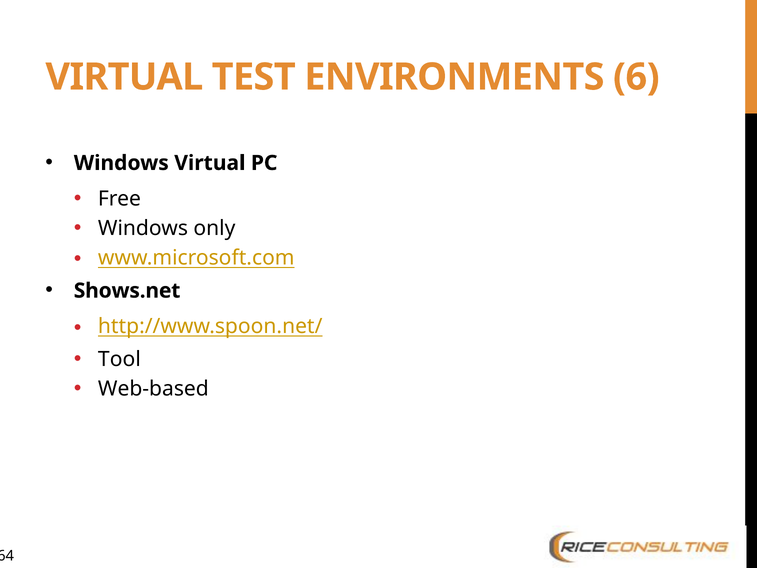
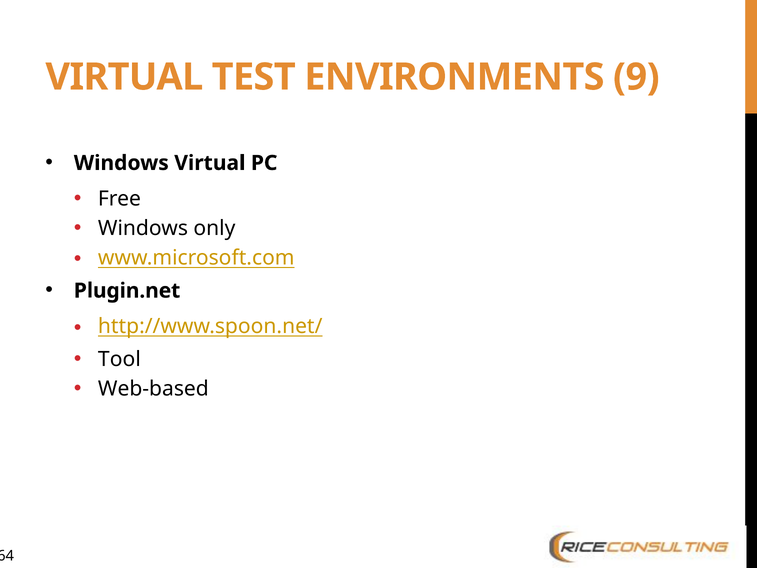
6: 6 -> 9 (636, 77)
Shows.net: Shows.net -> Plugin.net (127, 291)
